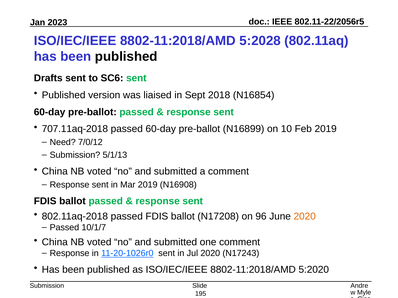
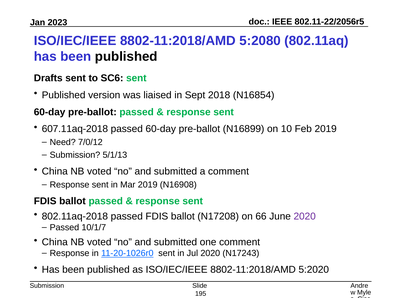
5:2028: 5:2028 -> 5:2080 (260, 41)
707.11aq-2018: 707.11aq-2018 -> 607.11aq-2018 (75, 129)
96: 96 -> 66 (261, 217)
2020 colour: orange -> purple (305, 217)
